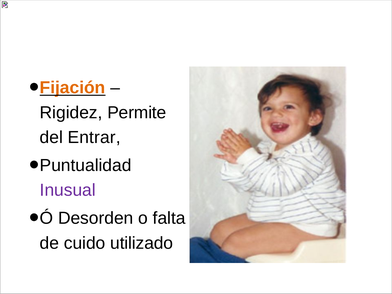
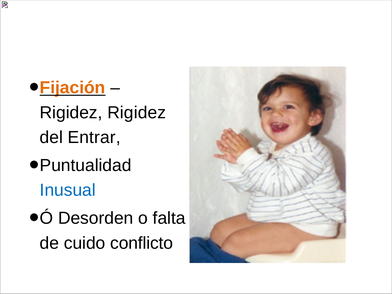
Rigidez Permite: Permite -> Rigidez (137, 113)
Inusual colour: purple -> blue (68, 190)
utilizado: utilizado -> conflicto (142, 243)
